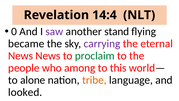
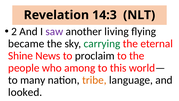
14:4: 14:4 -> 14:3 (104, 15)
0: 0 -> 2 (14, 31)
stand: stand -> living (117, 31)
carrying colour: purple -> green (102, 44)
News: News -> Shine (21, 56)
proclaim colour: green -> black (95, 56)
alone: alone -> many (33, 80)
